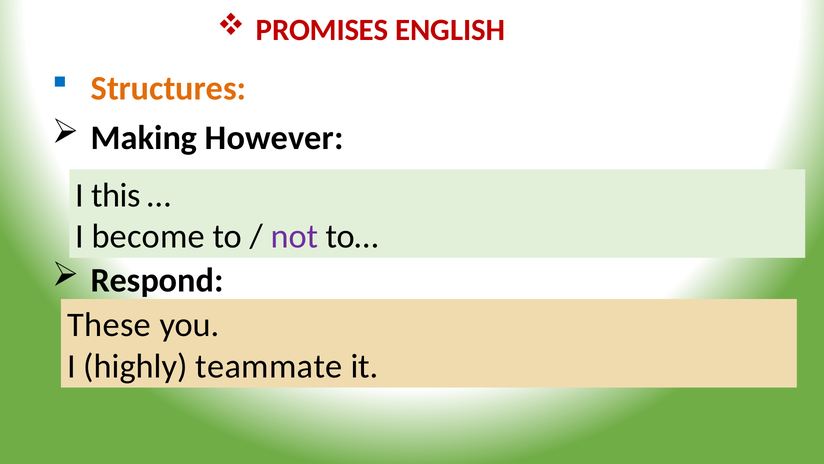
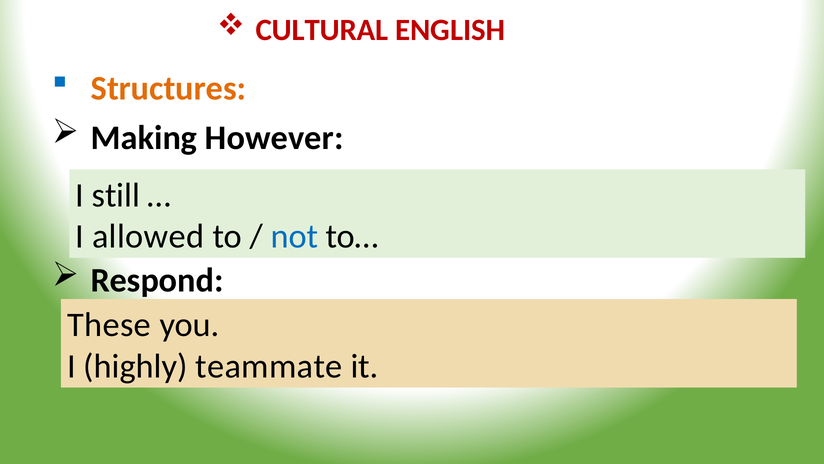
PROMISES: PROMISES -> CULTURAL (322, 30)
this: this -> still (116, 195)
become: become -> allowed (148, 236)
not colour: purple -> blue (294, 236)
